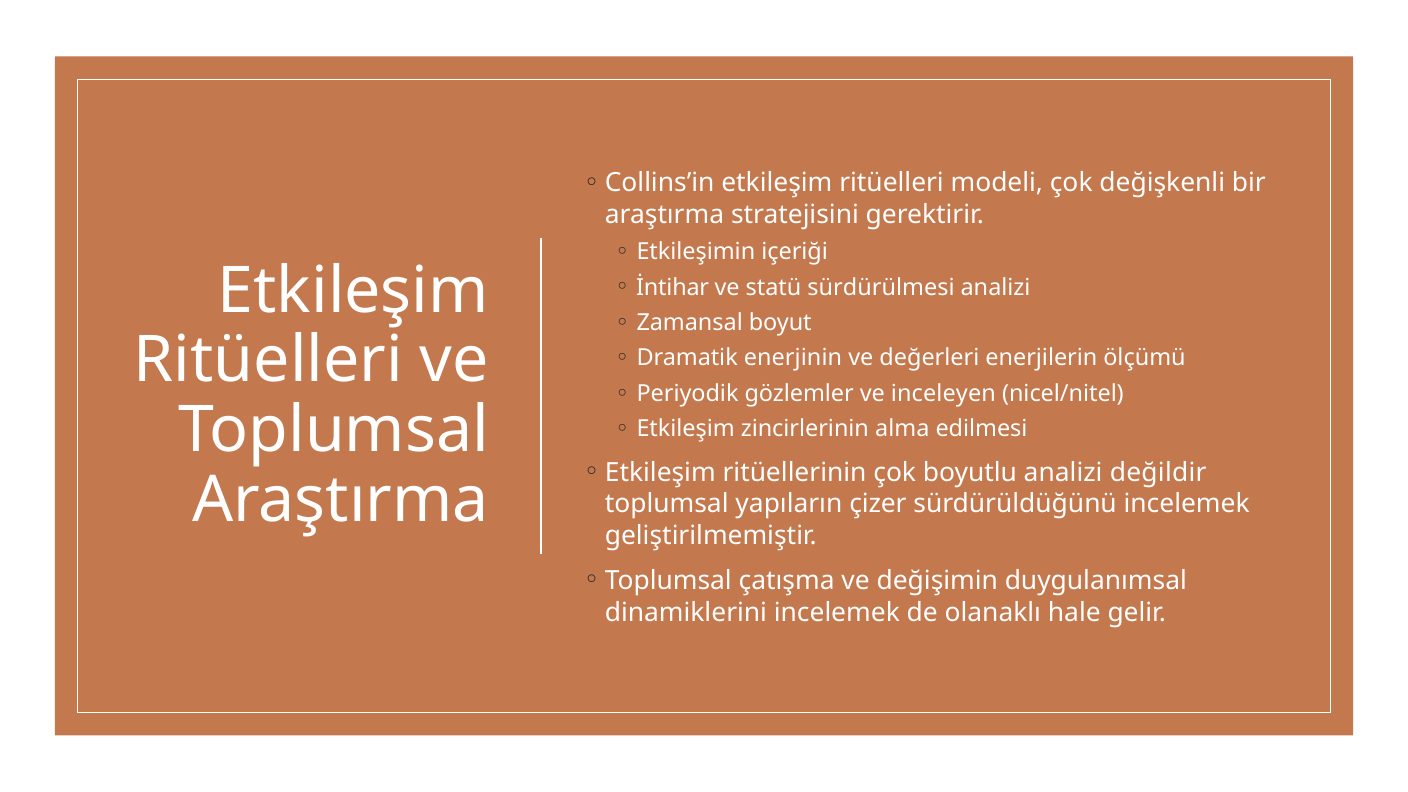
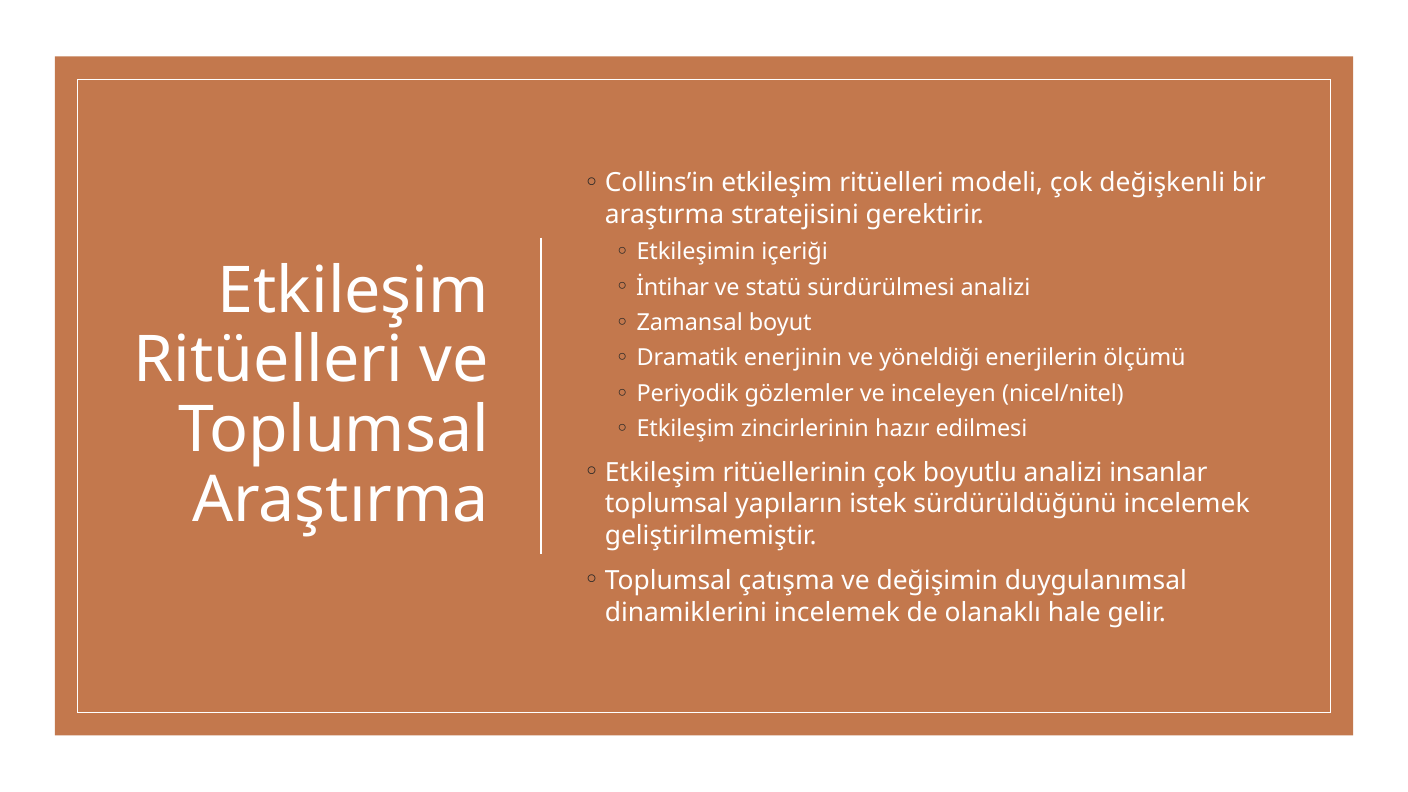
değerleri: değerleri -> yöneldiği (929, 358)
alma: alma -> hazır (902, 429)
değildir: değildir -> insanlar (1158, 472)
çizer: çizer -> istek (878, 504)
